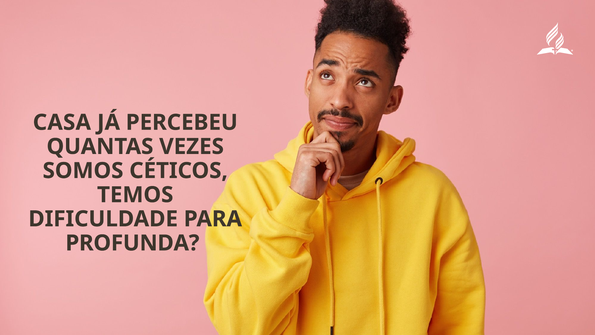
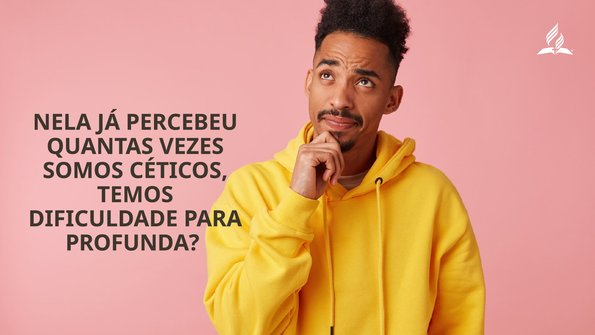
CASA: CASA -> NELA (62, 122)
